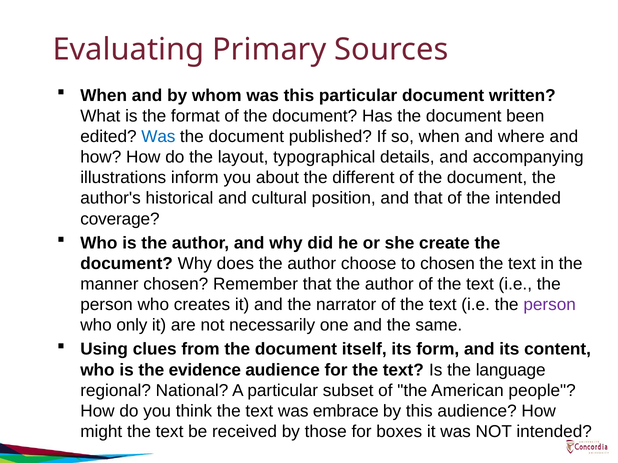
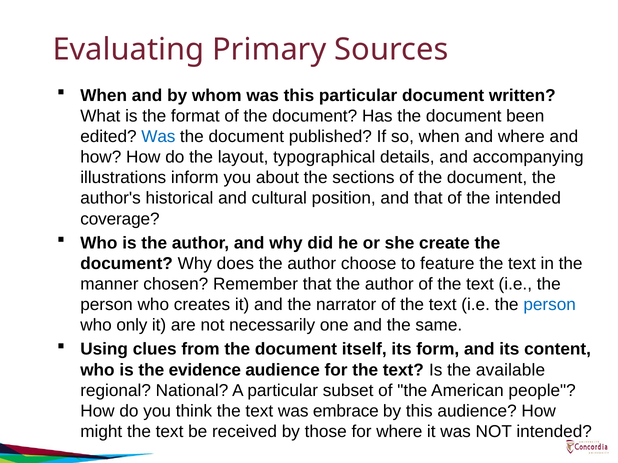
different: different -> sections (363, 178)
to chosen: chosen -> feature (447, 264)
person colour: purple -> blue (550, 305)
language: language -> available (511, 370)
for boxes: boxes -> where (399, 432)
